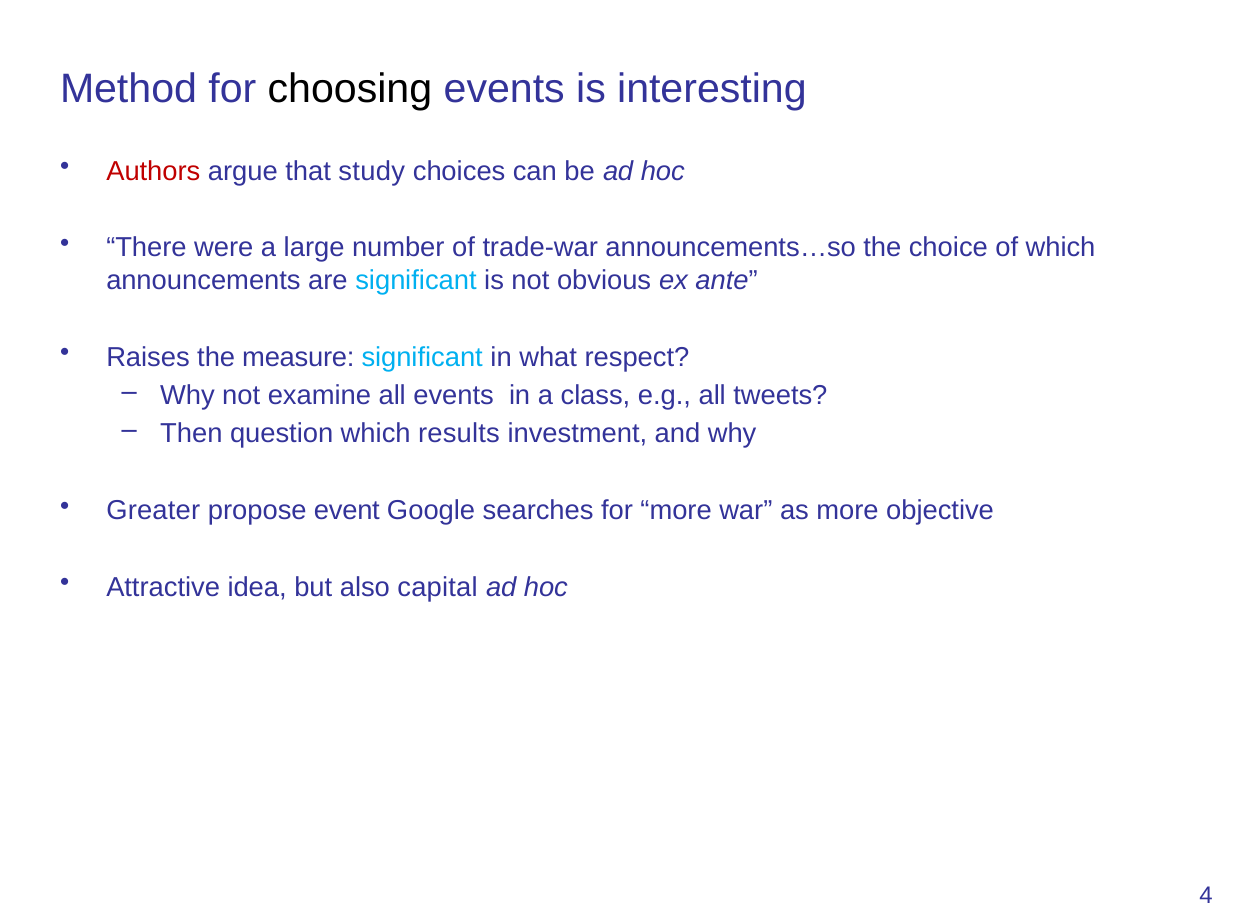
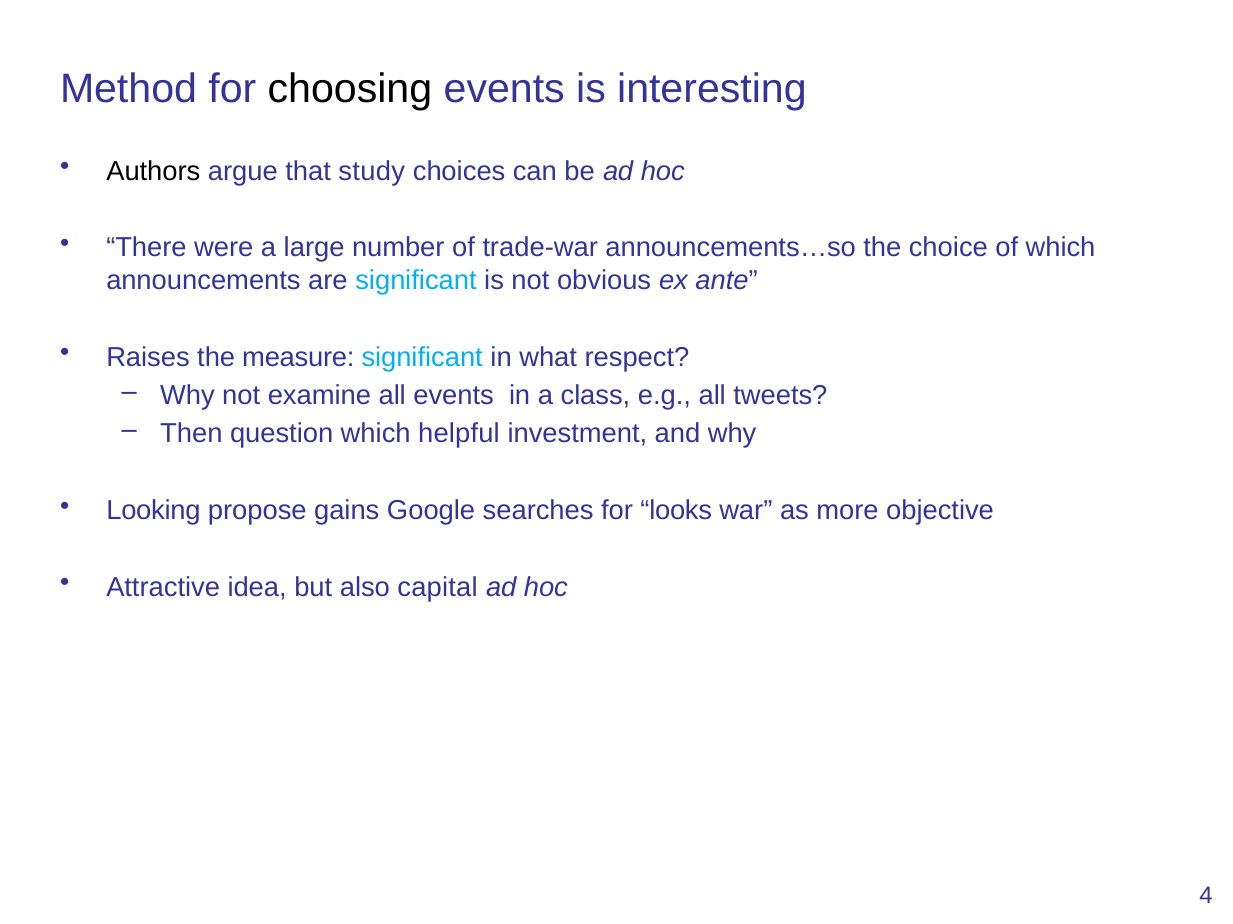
Authors colour: red -> black (153, 171)
results: results -> helpful (459, 434)
Greater: Greater -> Looking (153, 511)
event: event -> gains (347, 511)
for more: more -> looks (676, 511)
